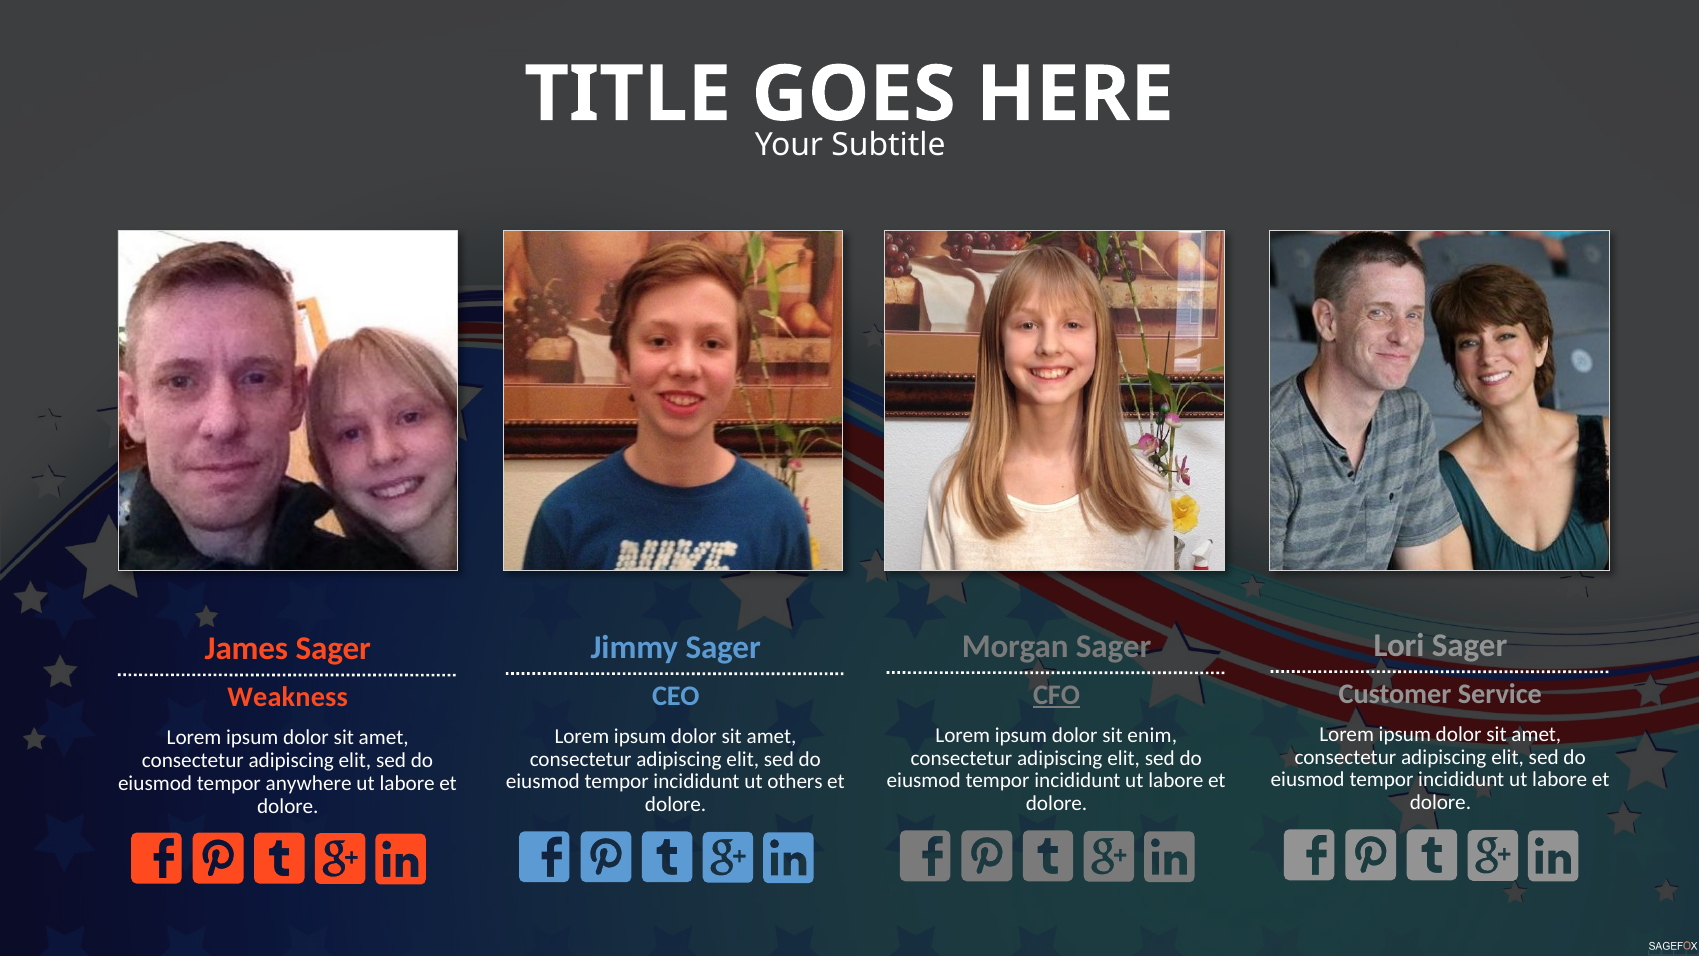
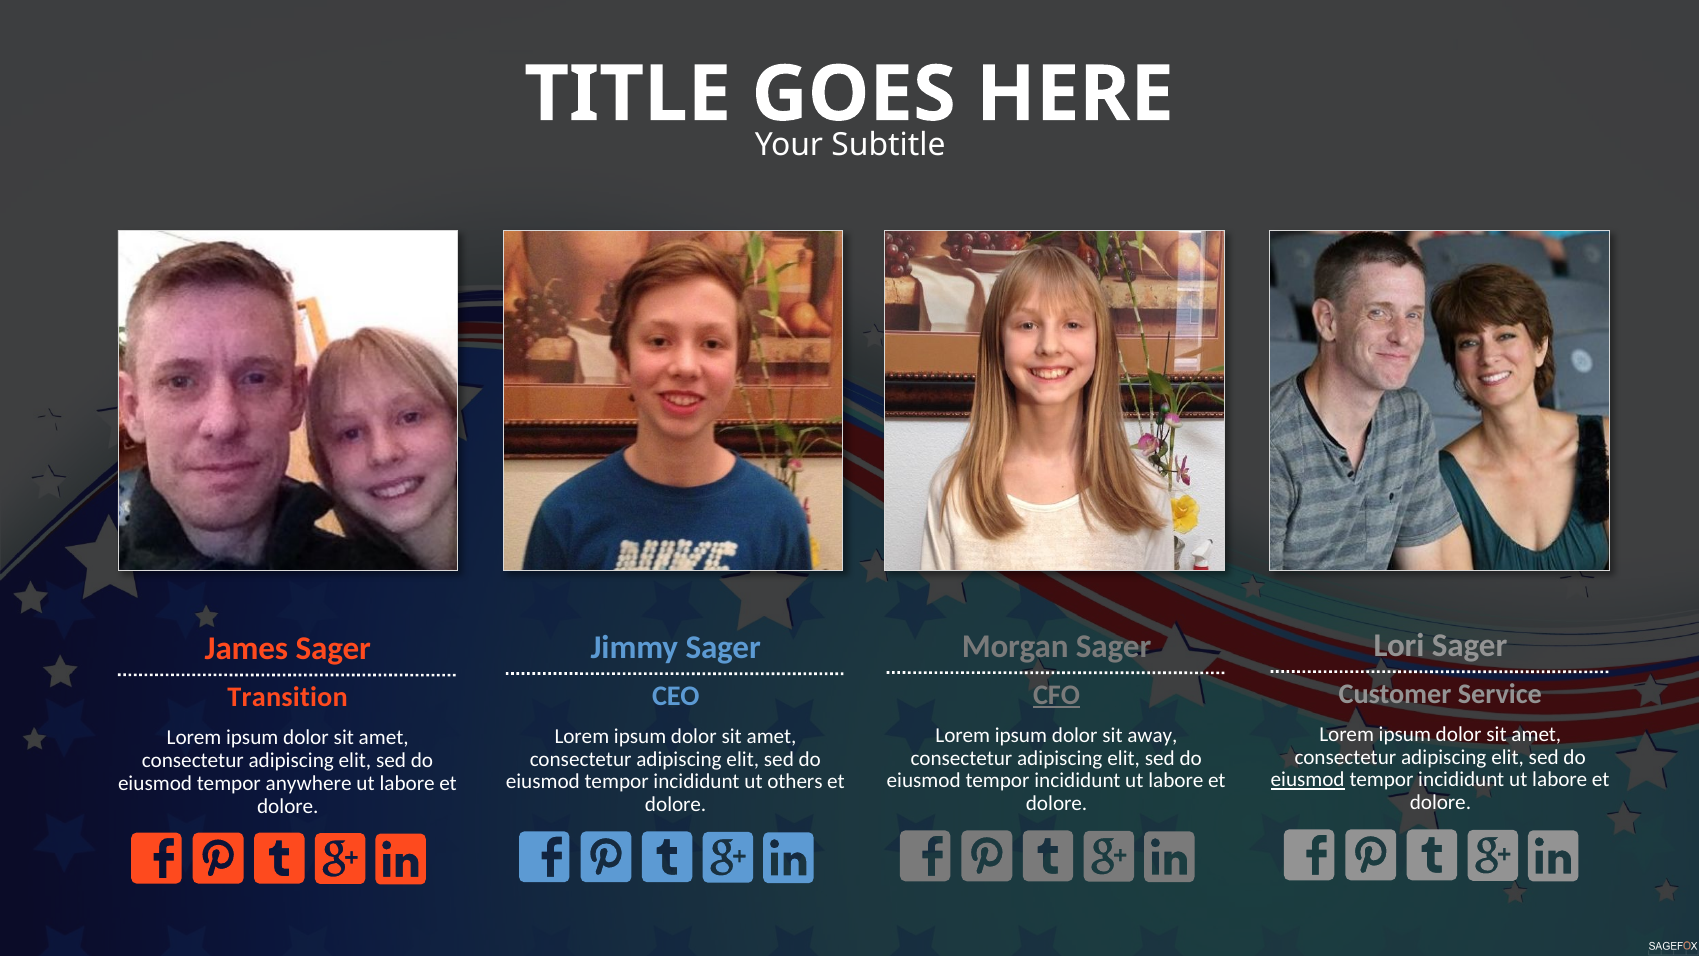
Weakness: Weakness -> Transition (288, 697)
enim: enim -> away (1152, 735)
eiusmod underline: none -> present (1308, 780)
